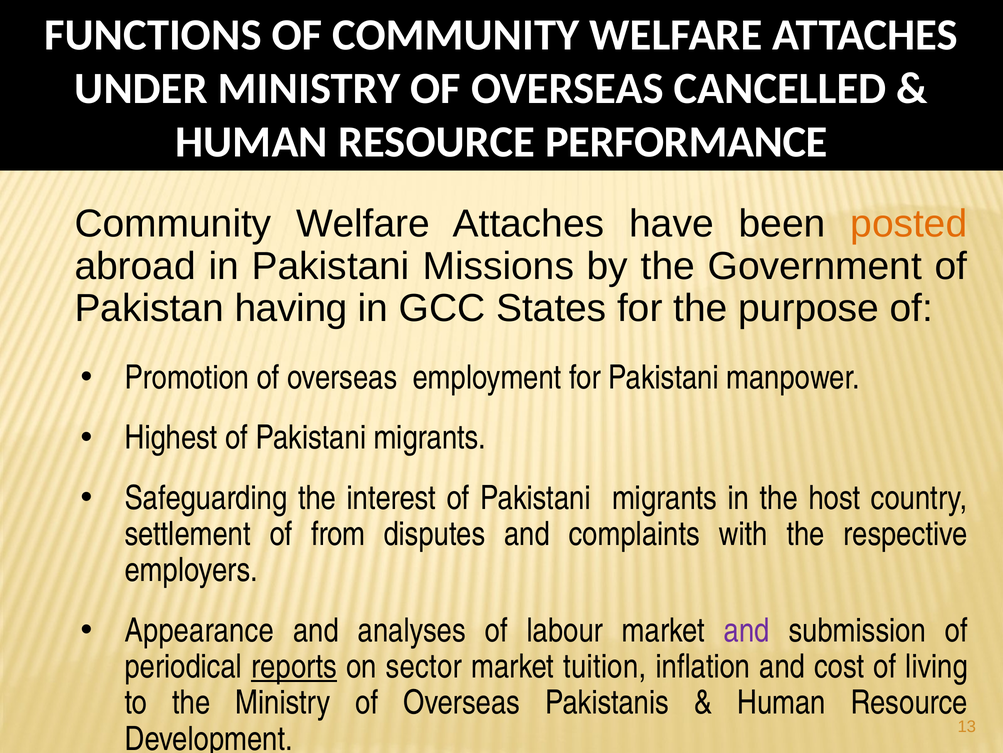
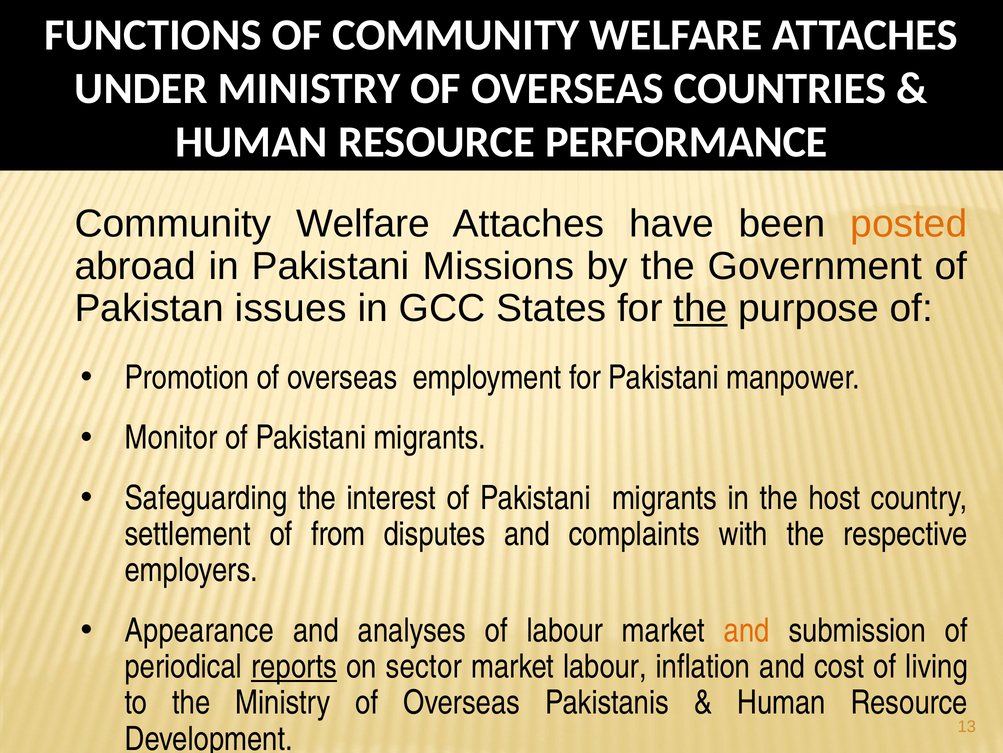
CANCELLED: CANCELLED -> COUNTRIES (780, 88)
having: having -> issues (291, 308)
the underline: none -> present (700, 308)
Highest: Highest -> Monitor (171, 438)
and colour: purple -> orange (747, 630)
market tuition: tuition -> labour (605, 666)
